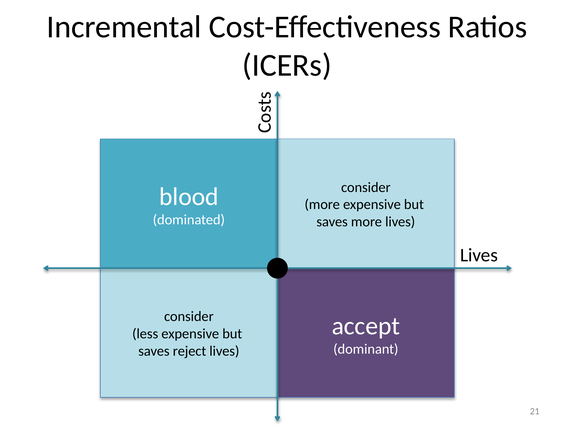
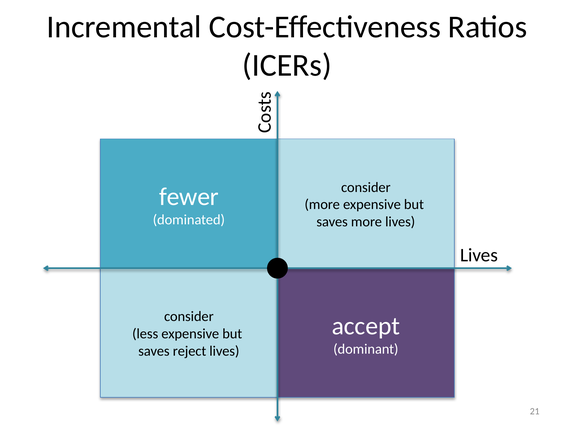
blood: blood -> fewer (189, 196)
